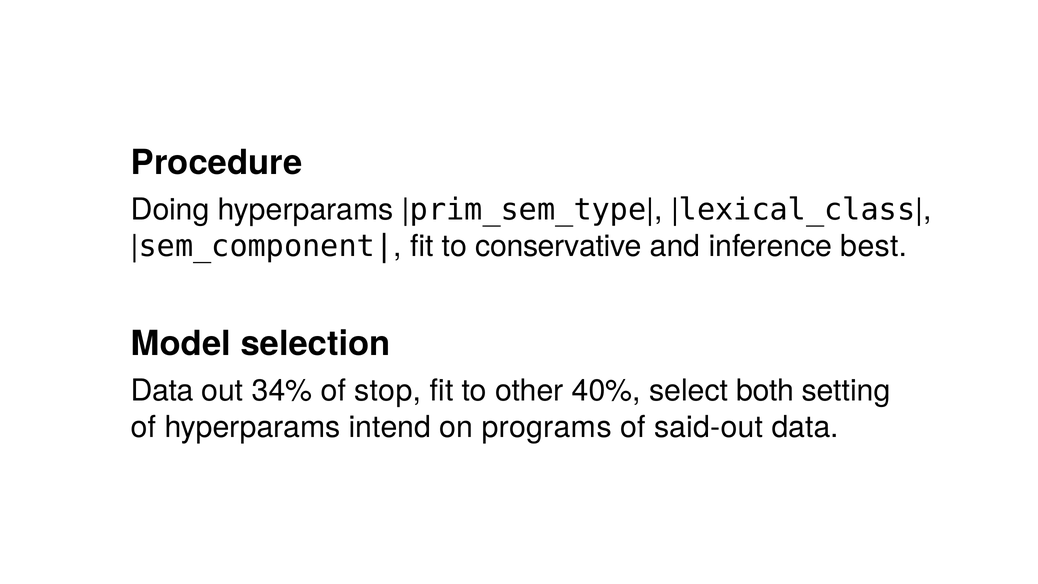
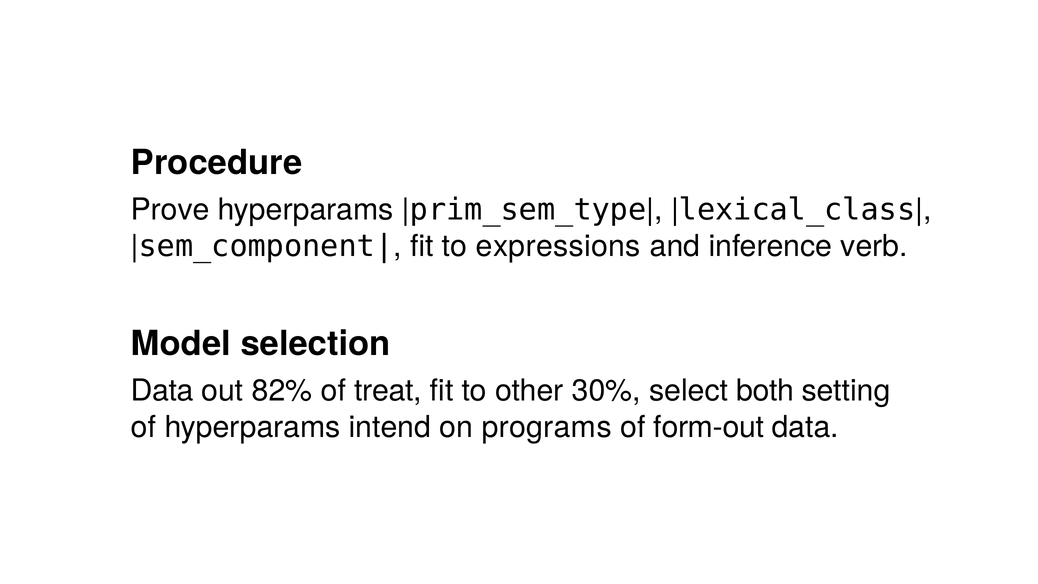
Doing: Doing -> Prove (170, 210)
conservative: conservative -> expressions (558, 246)
best: best -> verb (874, 246)
34%: 34% -> 82% (282, 391)
stop: stop -> treat (388, 391)
40%: 40% -> 30% (606, 391)
said-out: said-out -> form-out (709, 427)
